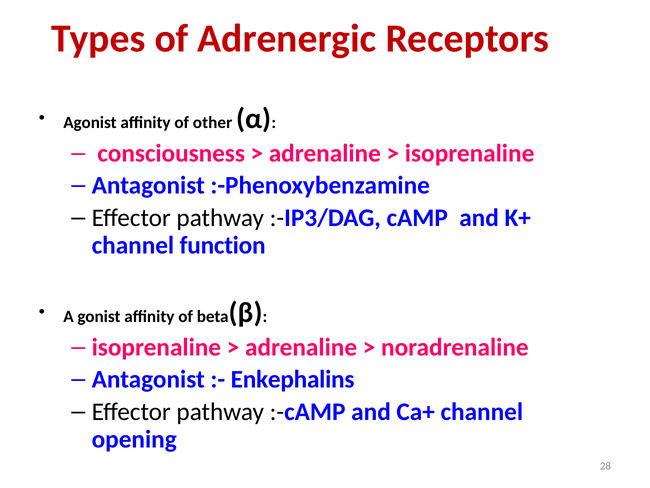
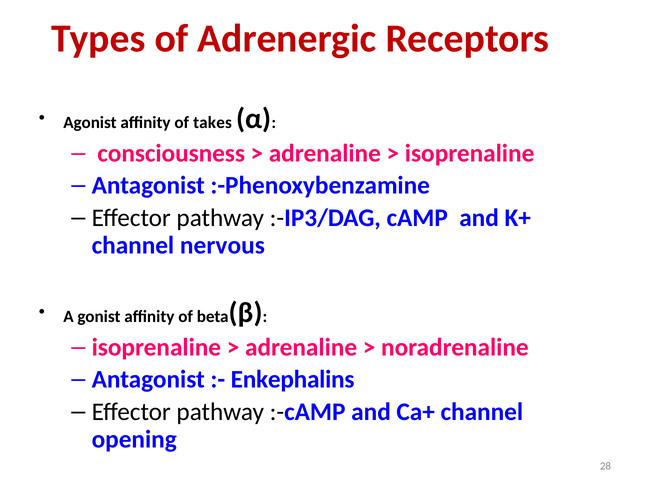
other: other -> takes (213, 123)
function: function -> nervous (222, 245)
